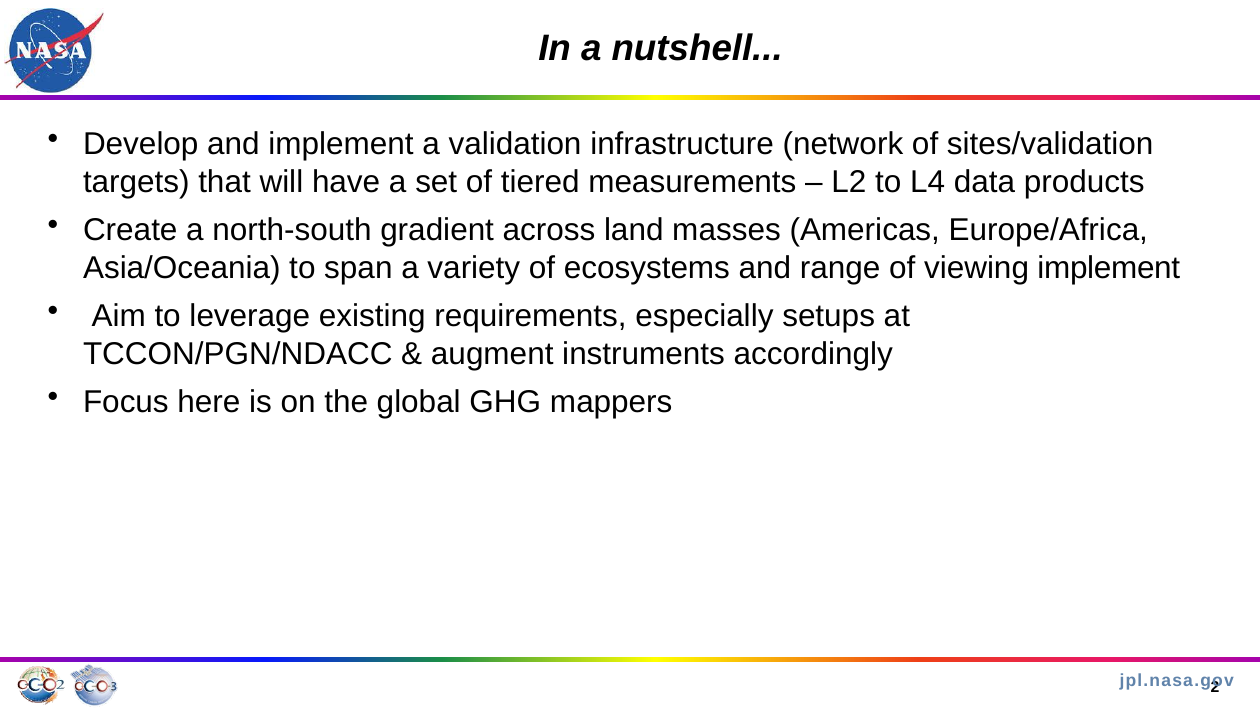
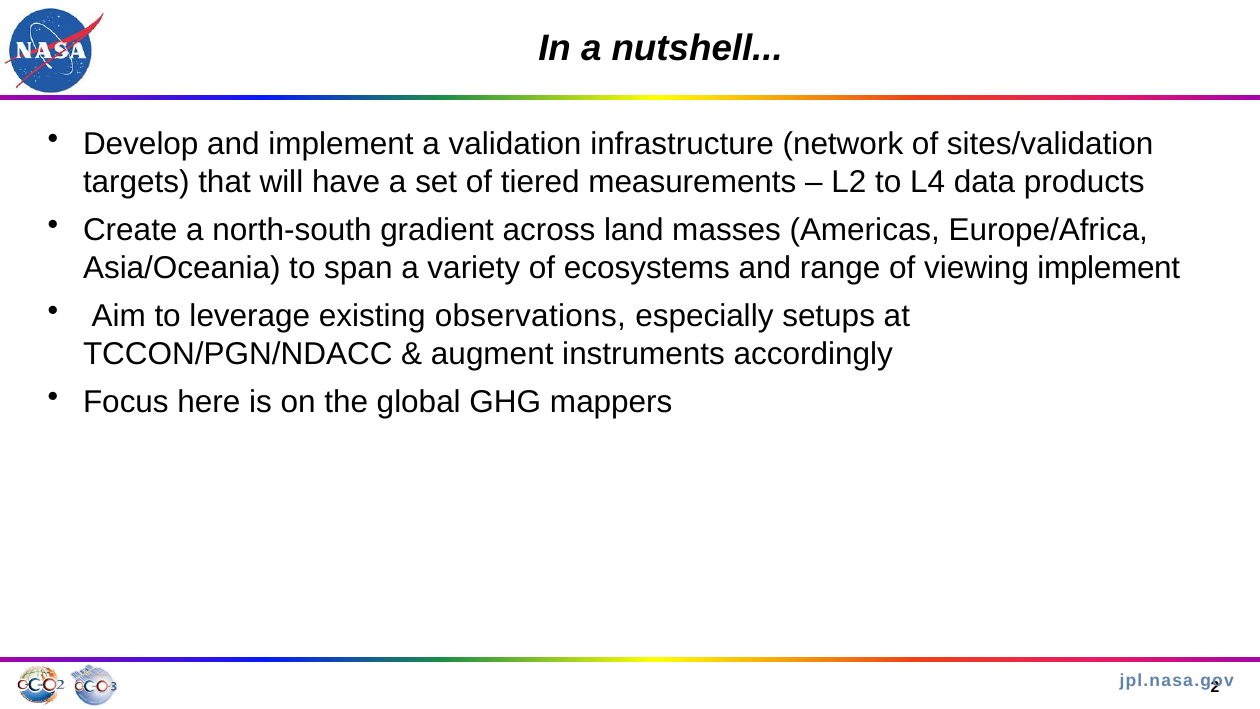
requirements: requirements -> observations (530, 316)
